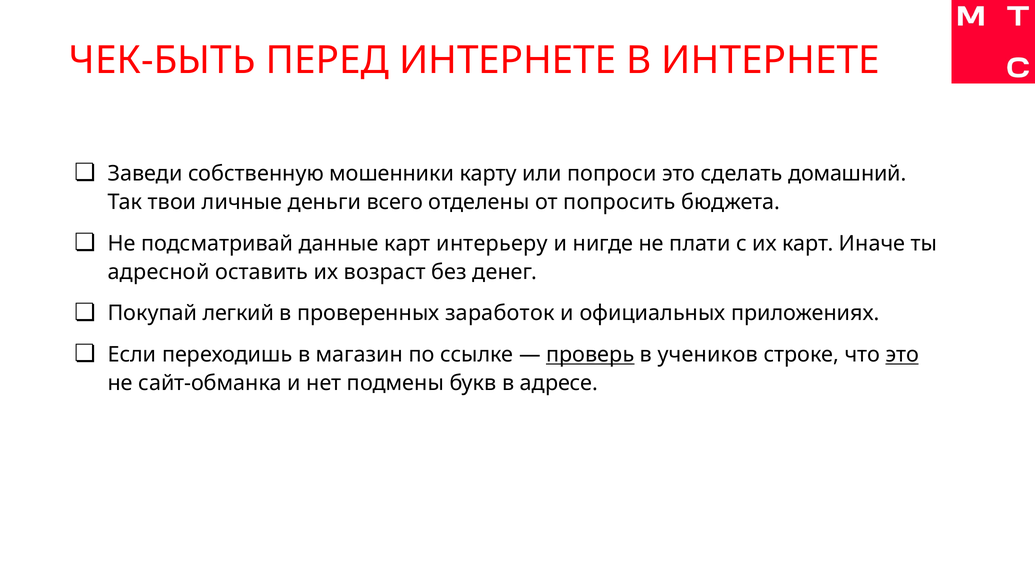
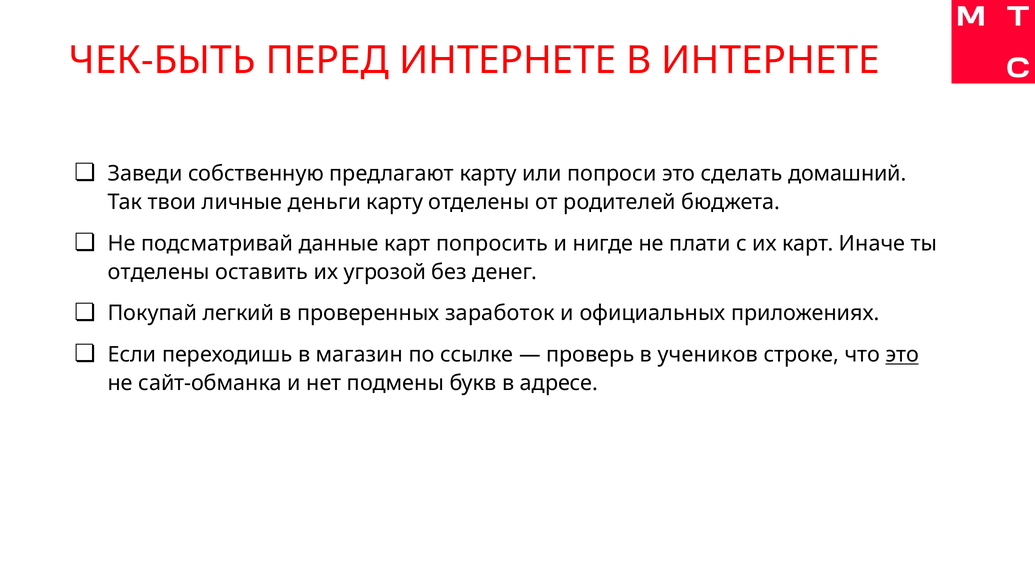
мошенники: мошенники -> предлагают (392, 174)
деньги всего: всего -> карту (395, 202)
попросить: попросить -> родителей (620, 202)
интерьеру: интерьеру -> попросить (492, 244)
адресной: адресной -> отделены (159, 272)
возраст: возраст -> угрозой (385, 272)
проверь underline: present -> none (590, 355)
